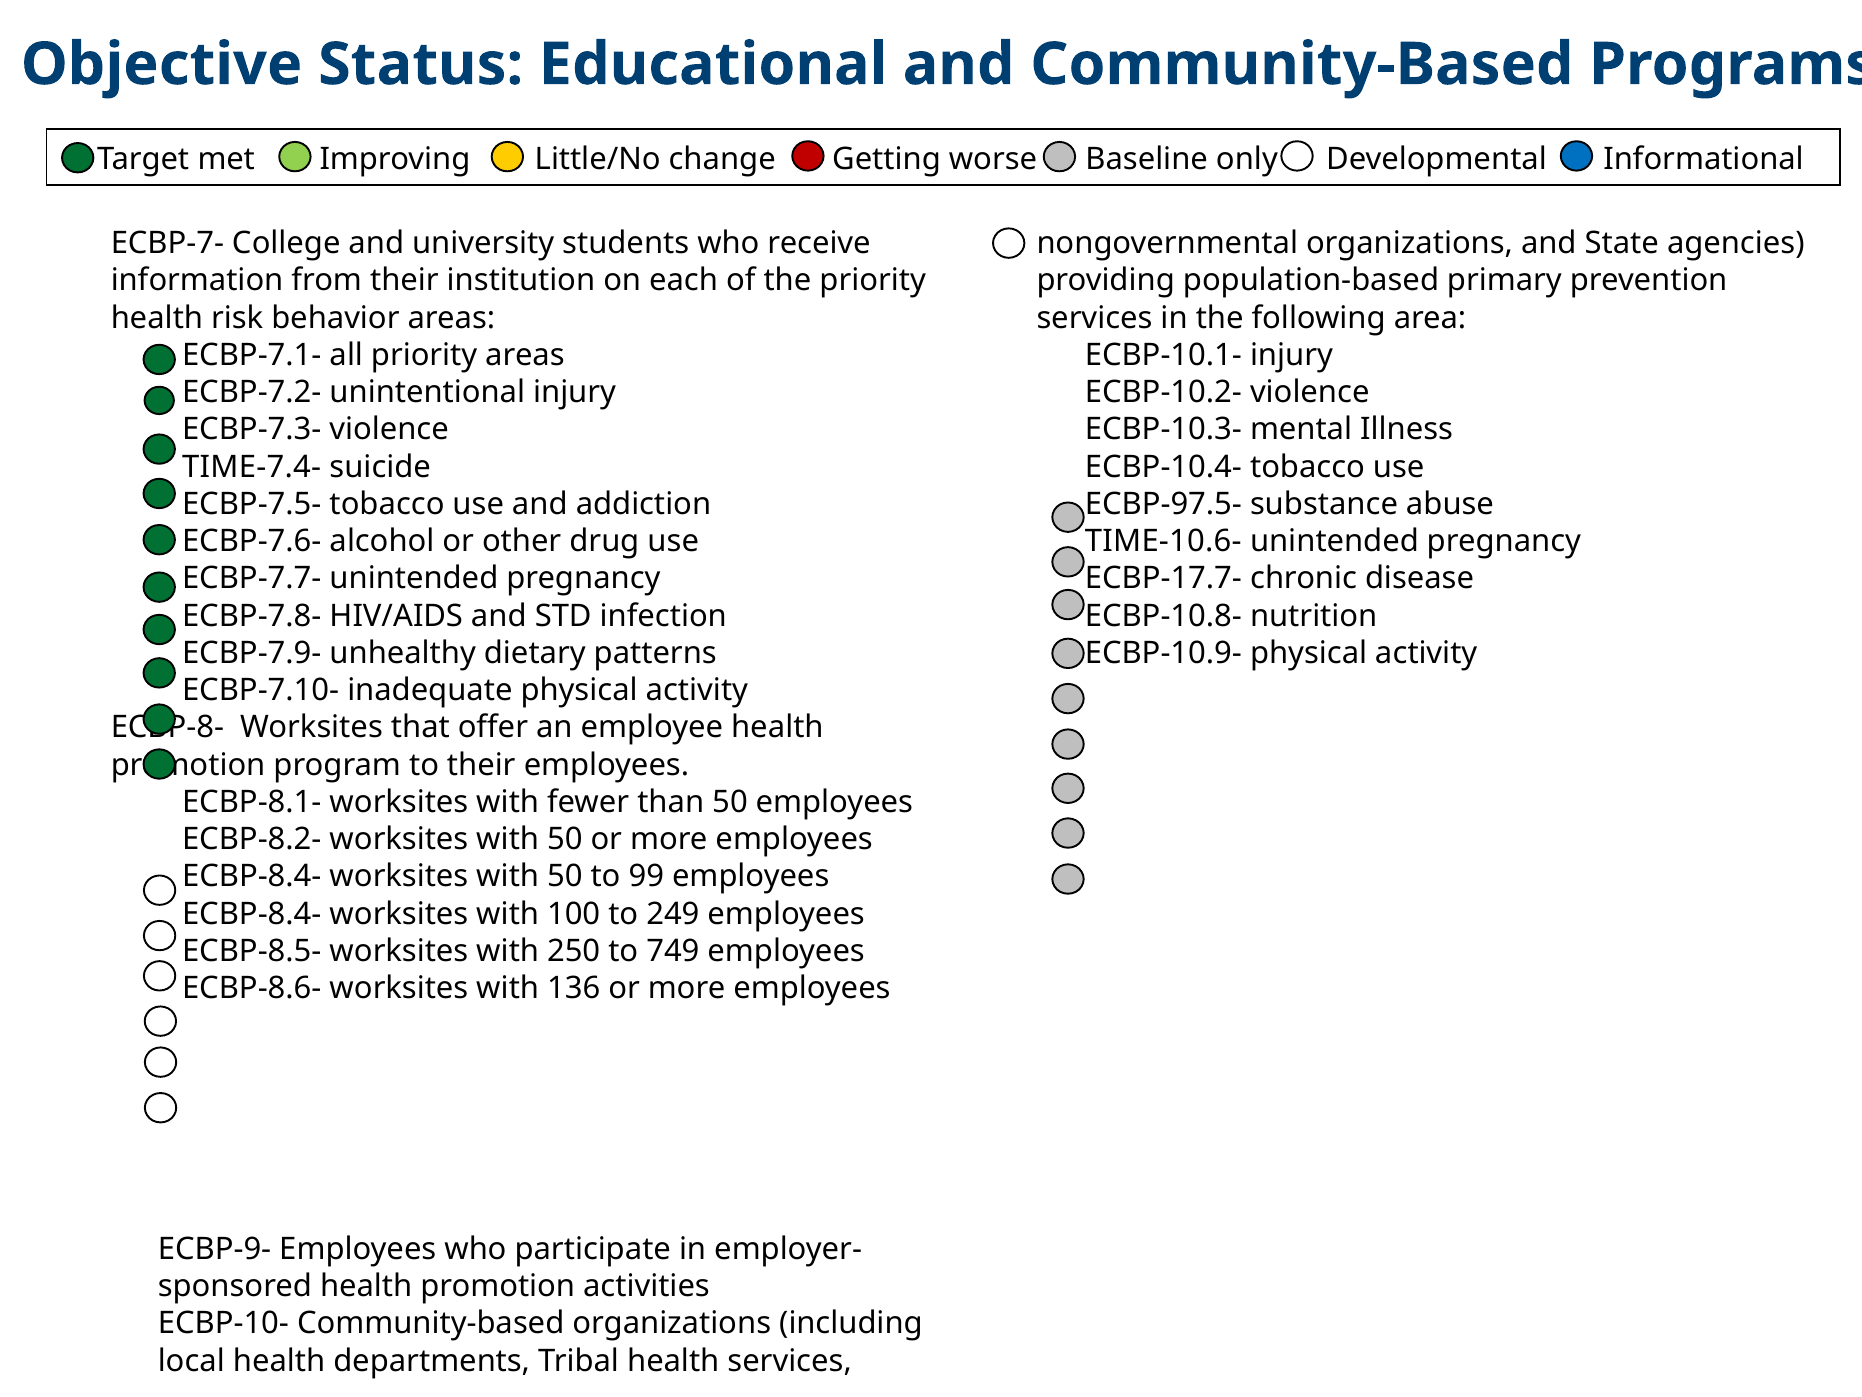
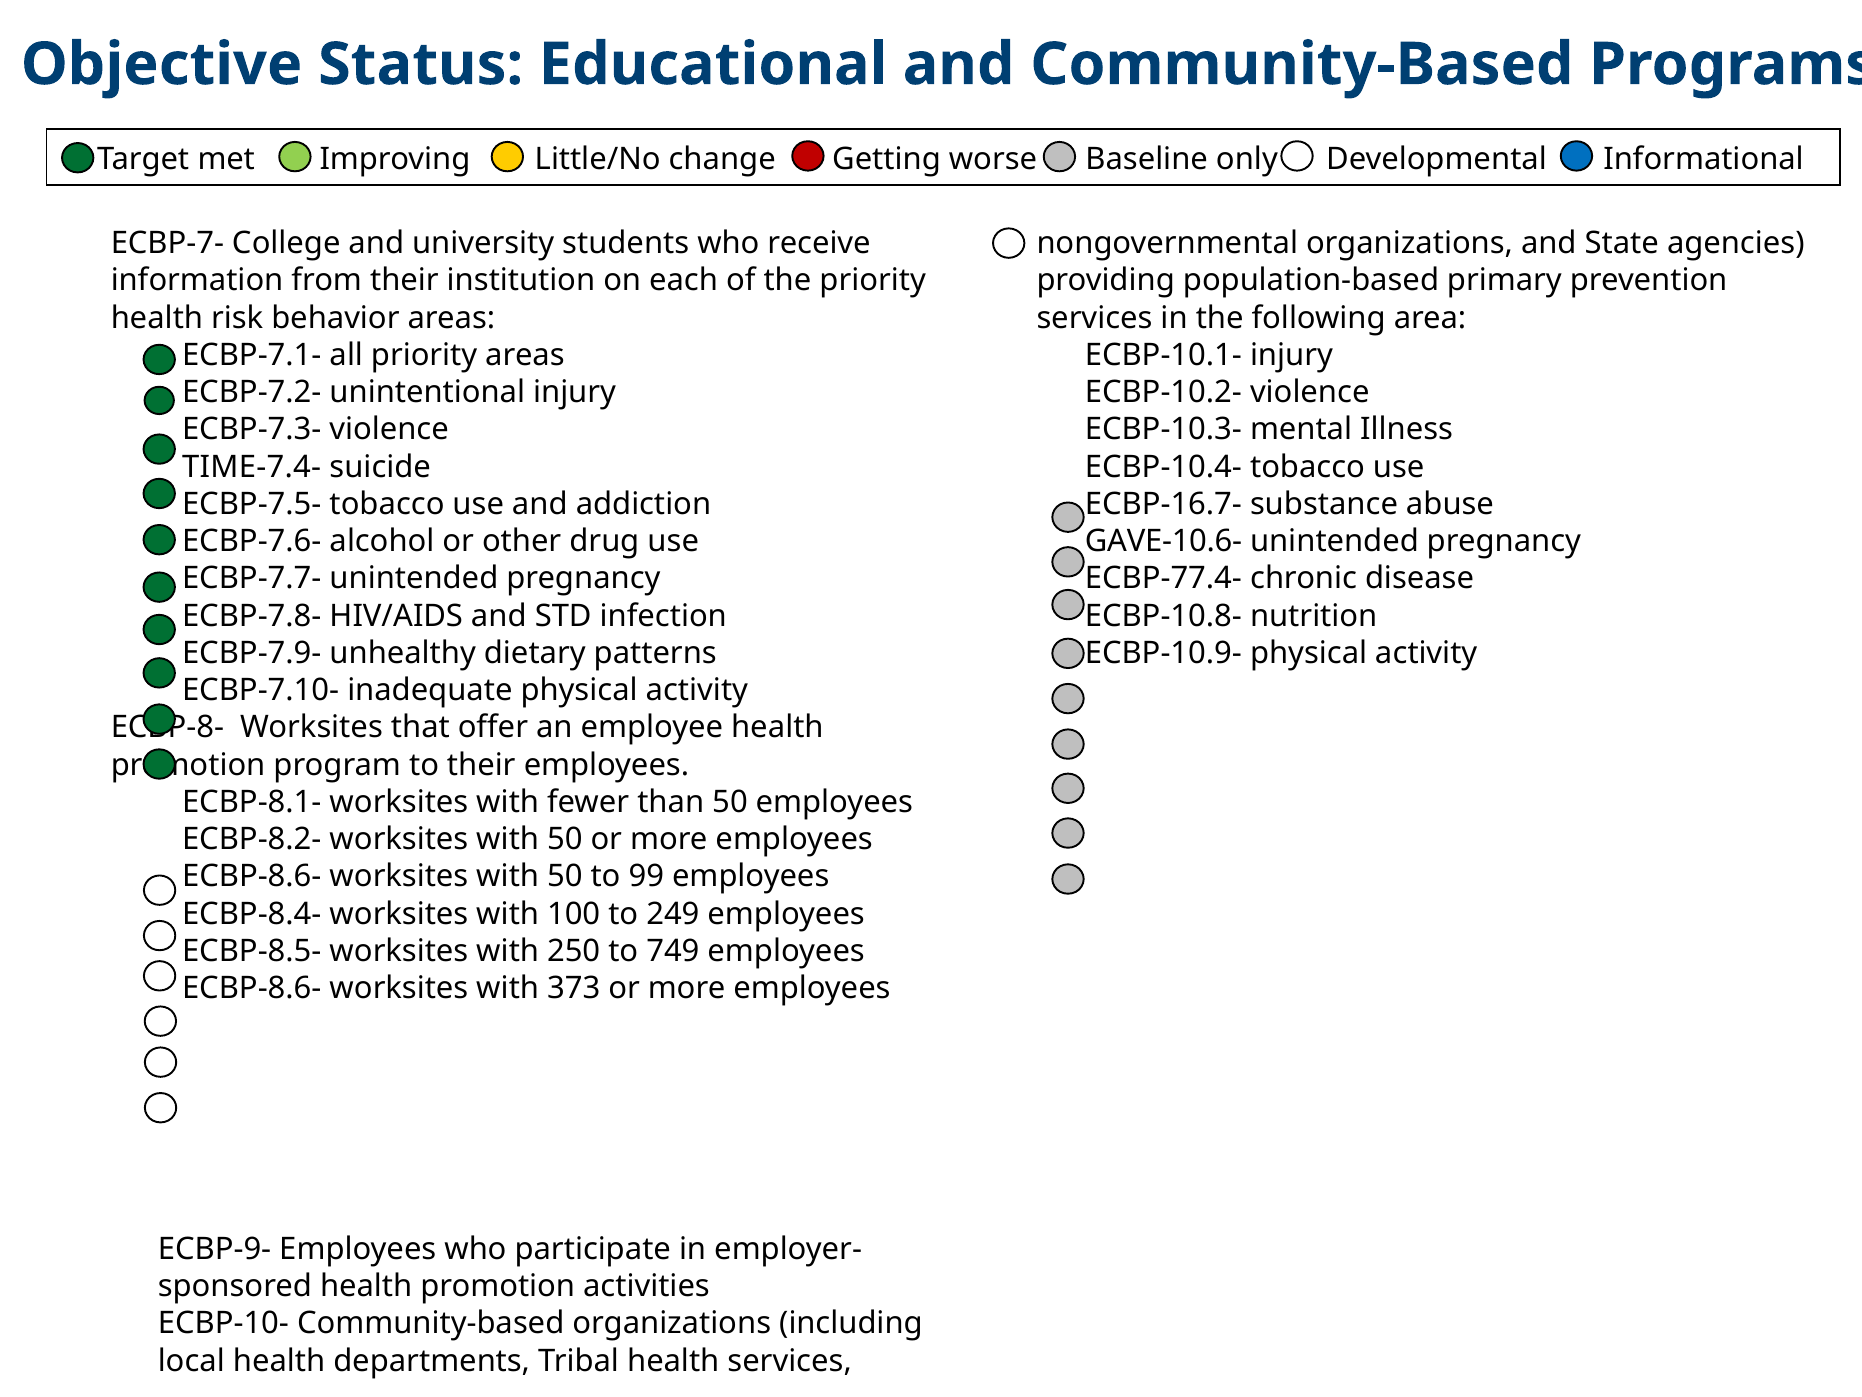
ECBP-97.5-: ECBP-97.5- -> ECBP-16.7- (1163, 504)
TIME-10.6-: TIME-10.6- -> GAVE-10.6- (1164, 541)
ECBP-17.7-: ECBP-17.7- -> ECBP-77.4- (1163, 578)
ECBP-8.4-: ECBP-8.4- -> ECBP-8.6- (252, 876)
136: 136 -> 373 (574, 988)
